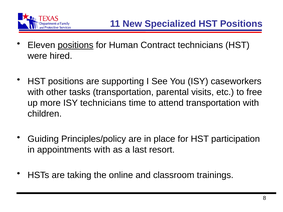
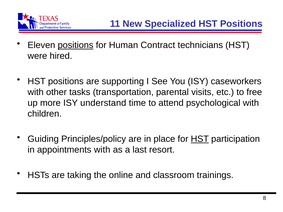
ISY technicians: technicians -> understand (103, 103)
attend transportation: transportation -> psychological (213, 103)
HST underline: none -> present (200, 139)
